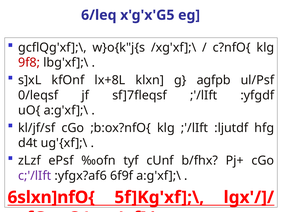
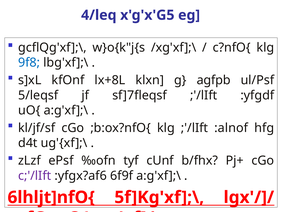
6/leq: 6/leq -> 4/leq (99, 15)
9f8 colour: red -> blue (29, 62)
0/leqsf: 0/leqsf -> 5/leqsf (38, 95)
:ljutdf: :ljutdf -> :alnof (231, 128)
6slxn]nfO{: 6slxn]nfO{ -> 6lhljt]nfO{ (51, 197)
